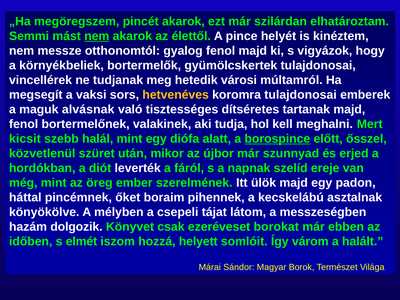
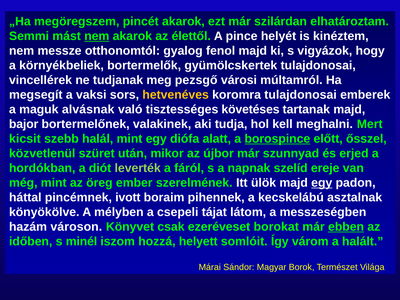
hetedik: hetedik -> pezsgő (196, 80)
dítséretes: dítséretes -> követéses (250, 109)
fenol: fenol -> bajor (24, 124)
leverték colour: white -> light green (138, 168)
egy underline: none -> present (322, 183)
őket: őket -> ivott (128, 197)
dolgozik: dolgozik -> városon (76, 227)
ebben underline: none -> present (346, 227)
elmét: elmét -> minél (82, 241)
